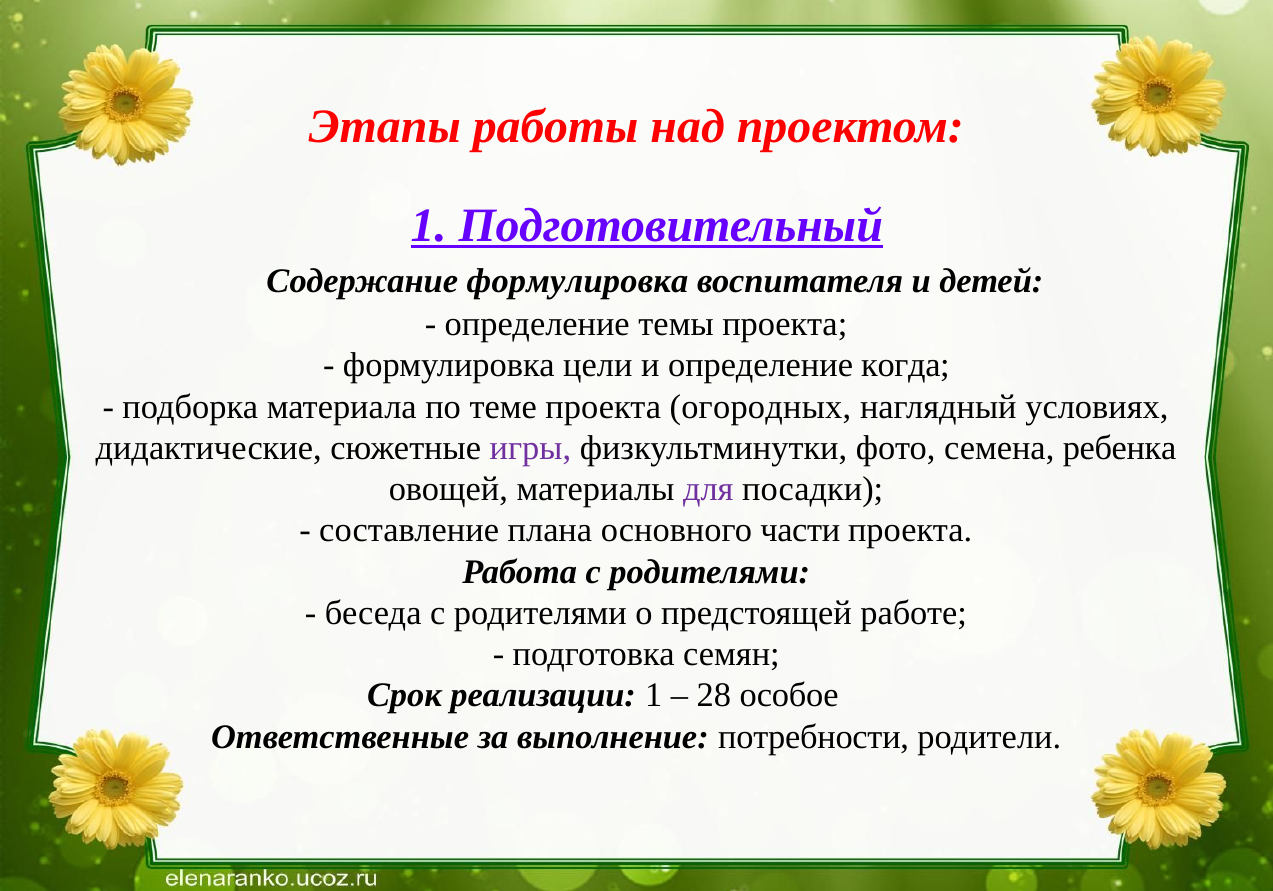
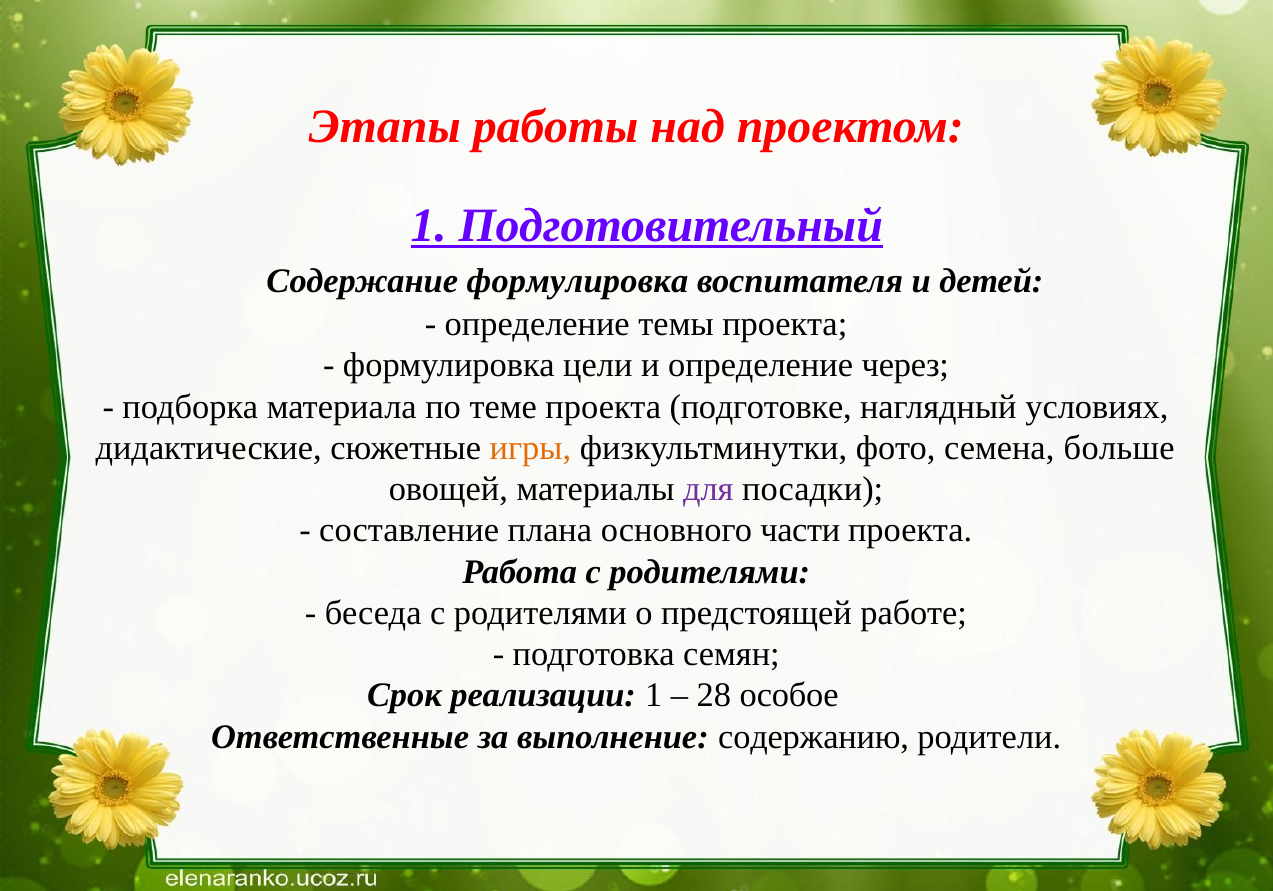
когда: когда -> через (905, 365)
огородных: огородных -> подготовке (761, 407)
игры colour: purple -> orange (530, 448)
ребенка: ребенка -> больше (1119, 448)
потребности: потребности -> содержанию (814, 737)
